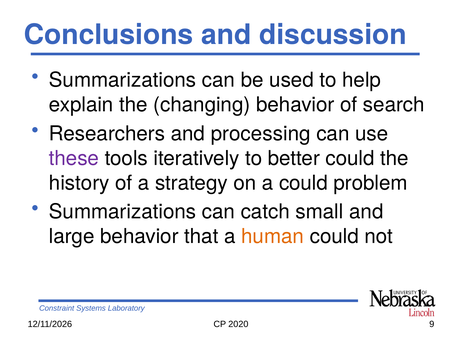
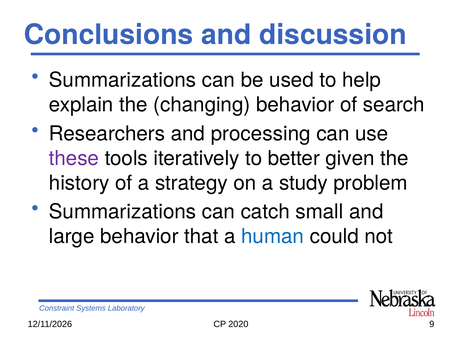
better could: could -> given (350, 158)
a could: could -> study (304, 183)
human colour: orange -> blue (273, 236)
